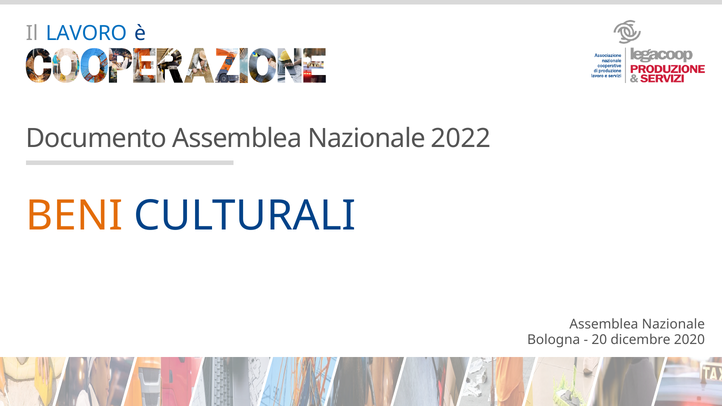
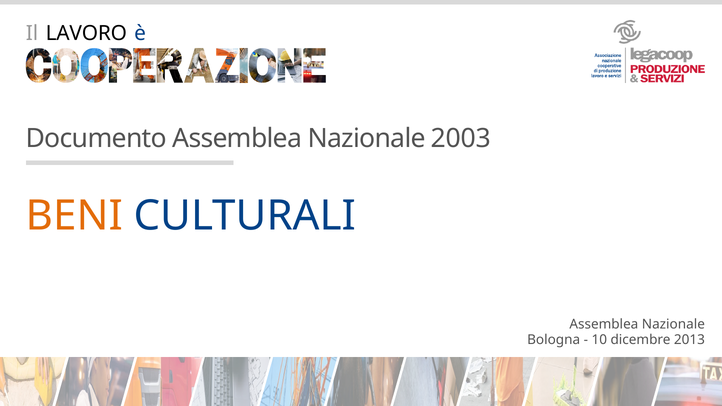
LAVORO colour: blue -> black (86, 33)
2022: 2022 -> 2003 (461, 138)
20: 20 -> 10 (599, 340)
2020: 2020 -> 2013 (689, 340)
